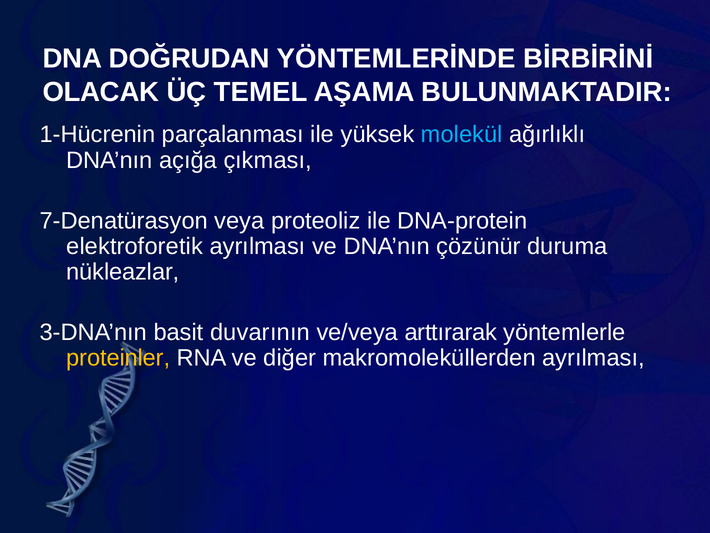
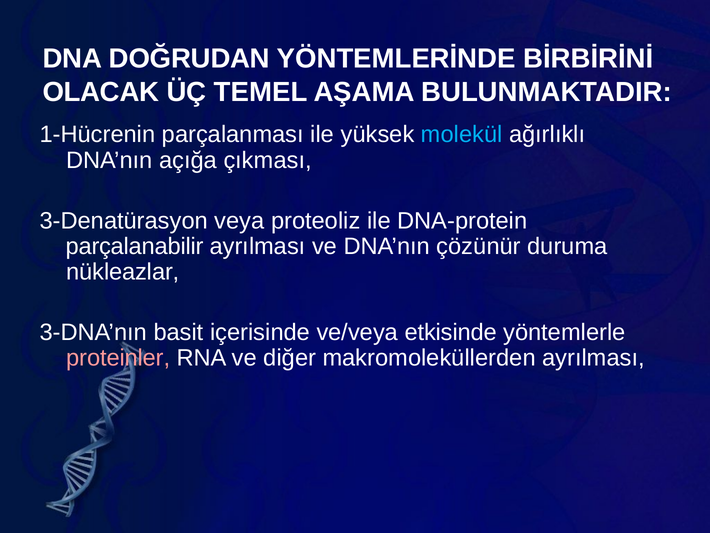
7-Denatürasyon: 7-Denatürasyon -> 3-Denatürasyon (124, 221)
elektroforetik: elektroforetik -> parçalanabilir (135, 246)
duvarının: duvarının -> içerisinde (260, 332)
arttırarak: arttırarak -> etkisinde (451, 332)
proteinler colour: yellow -> pink (118, 358)
